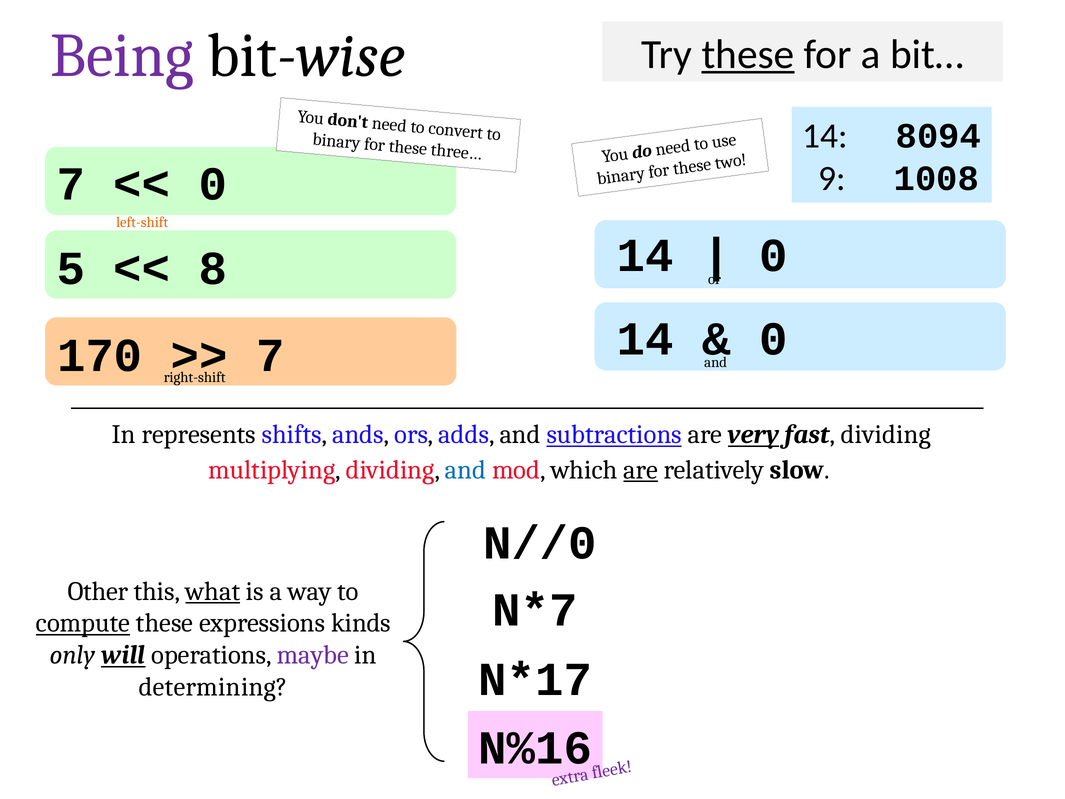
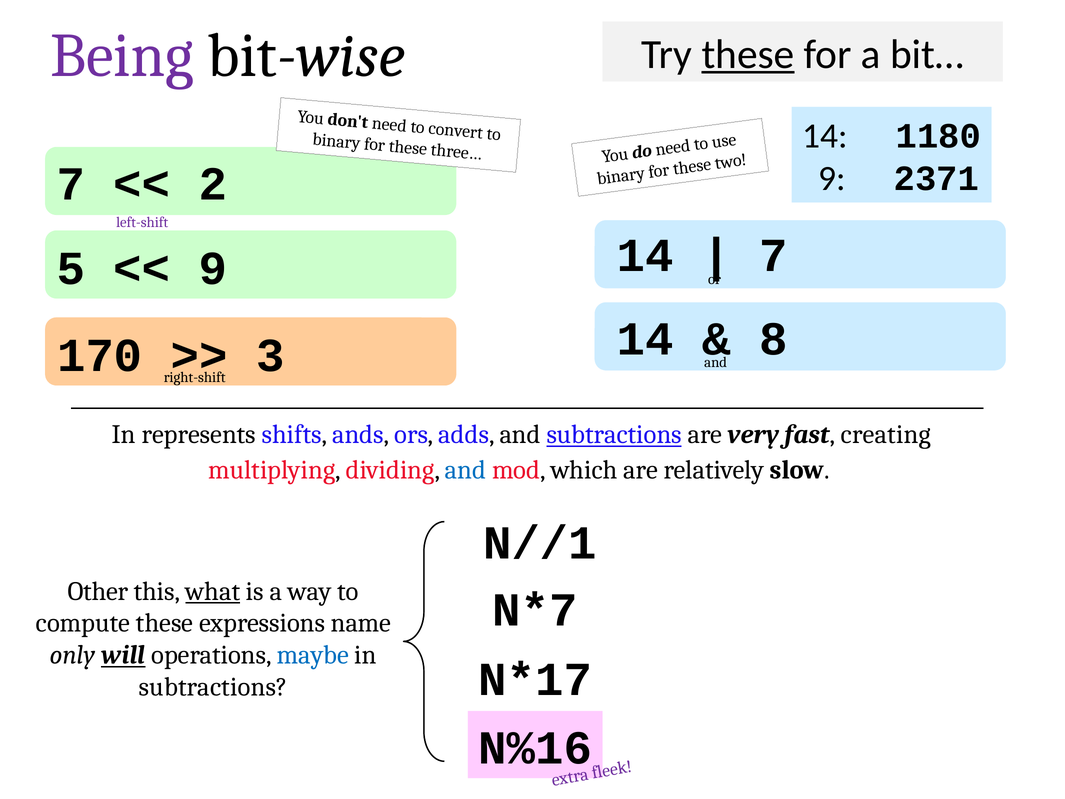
8094: 8094 -> 1180 (938, 136)
1008: 1008 -> 2371 (936, 178)
0: 0 -> 2 (213, 184)
left-shift colour: orange -> purple (142, 222)
0: 0 -> 7 (773, 256)
8: 8 -> 9 (213, 269)
0: 0 -> 8 (773, 339)
7: 7 -> 3 (270, 355)
very underline: present -> none (753, 434)
fast dividing: dividing -> creating (886, 434)
are underline: present -> none (641, 470)
N//0: N//0 -> N//1 (540, 543)
compute underline: present -> none (83, 623)
kinds: kinds -> name (361, 623)
maybe colour: purple -> blue (313, 655)
determining: determining -> subtractions (213, 687)
